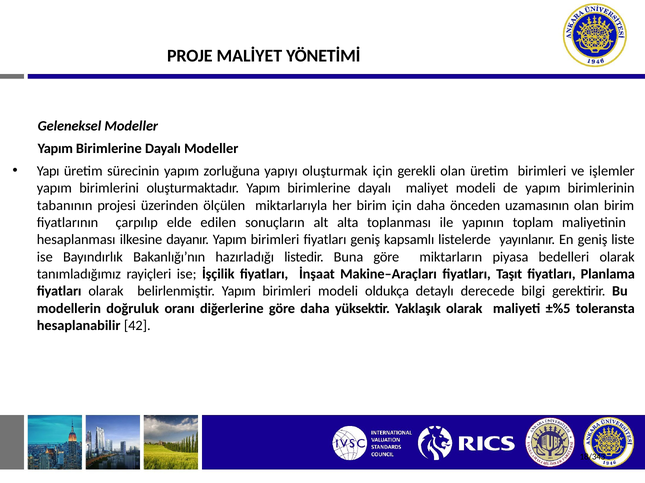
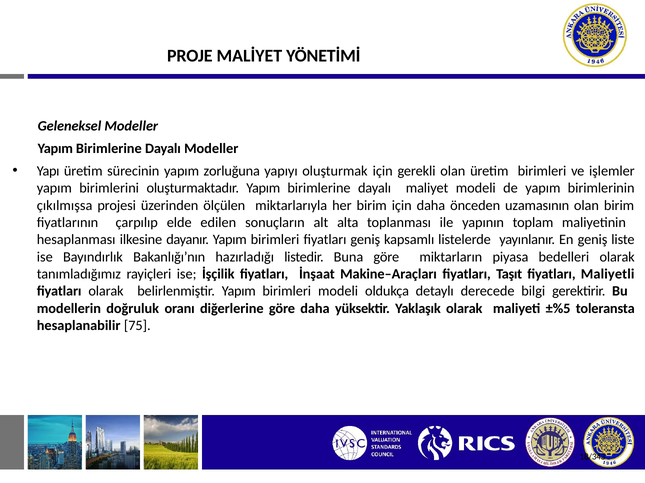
tabanının: tabanının -> çıkılmışsa (65, 206)
Planlama: Planlama -> Maliyetli (608, 274)
42: 42 -> 75 (137, 326)
